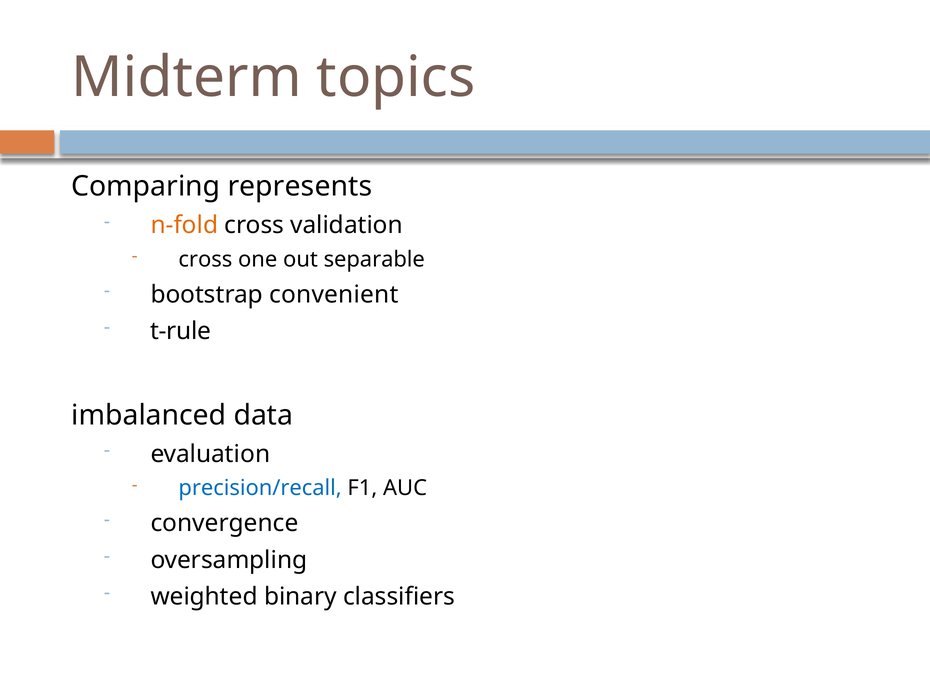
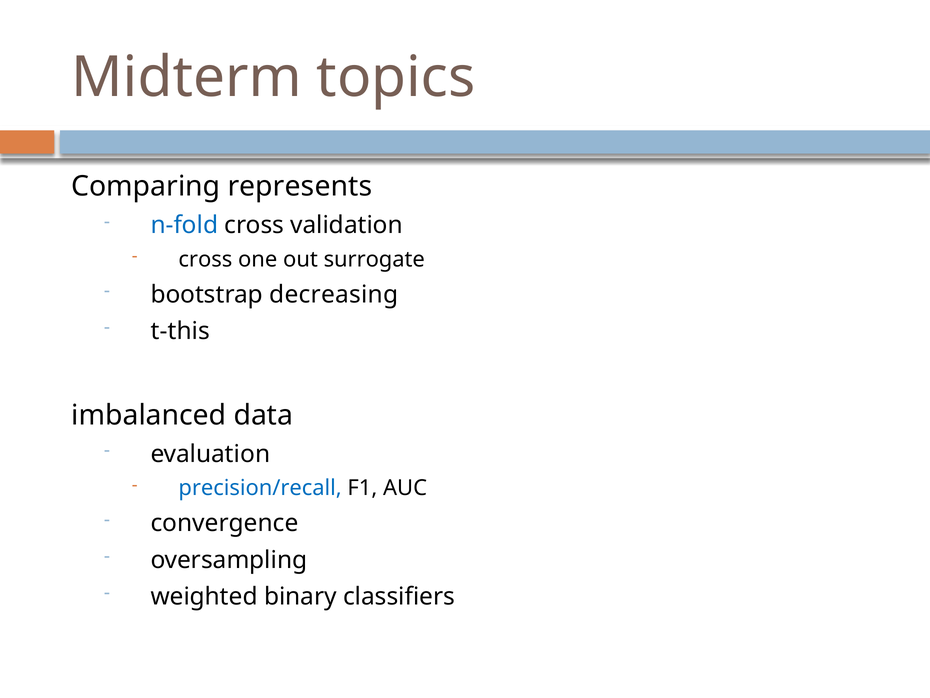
n-fold colour: orange -> blue (184, 225)
separable: separable -> surrogate (374, 259)
convenient: convenient -> decreasing (334, 294)
t-rule: t-rule -> t-this (180, 331)
